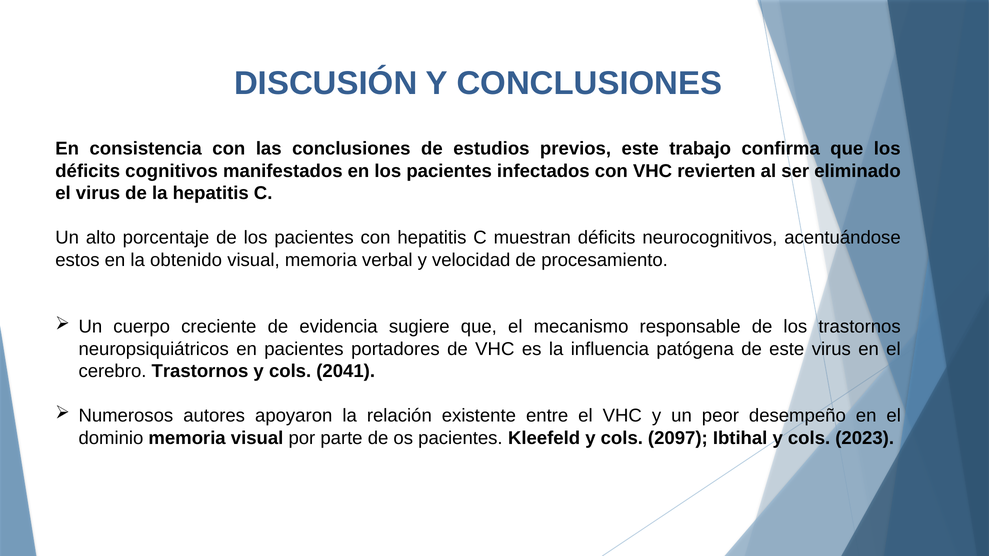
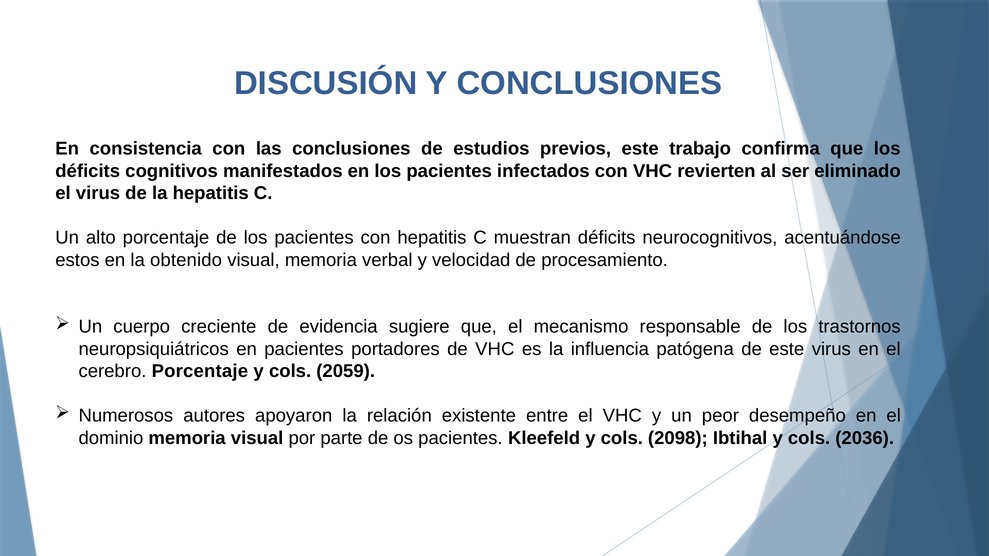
cerebro Trastornos: Trastornos -> Porcentaje (200, 371)
2041: 2041 -> 2059 (346, 371)
2097: 2097 -> 2098 (678, 438)
2023: 2023 -> 2036 (865, 438)
